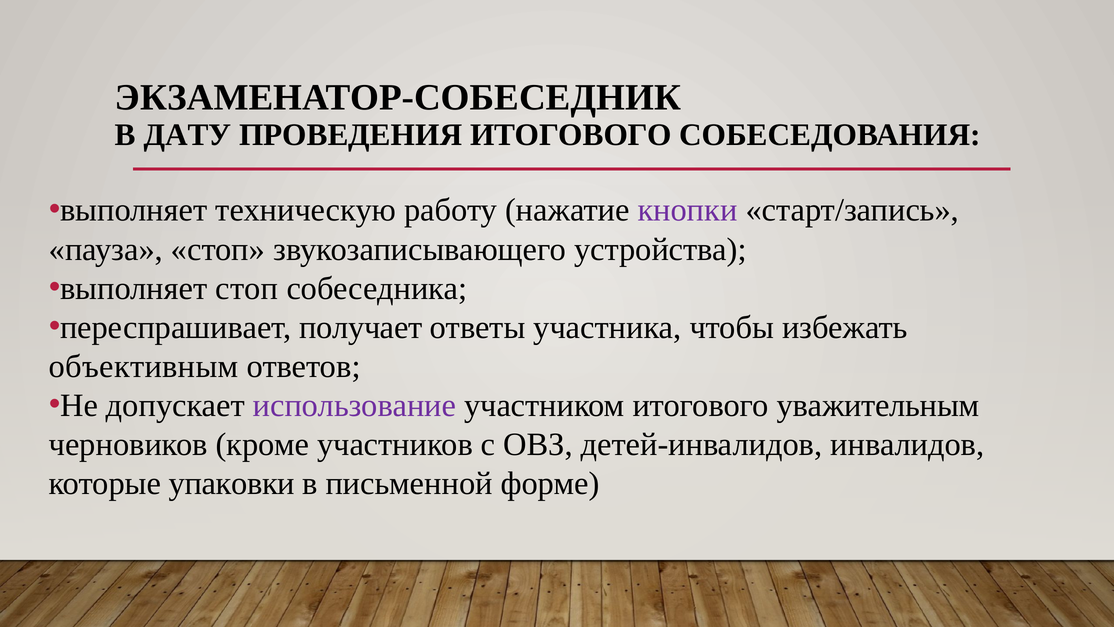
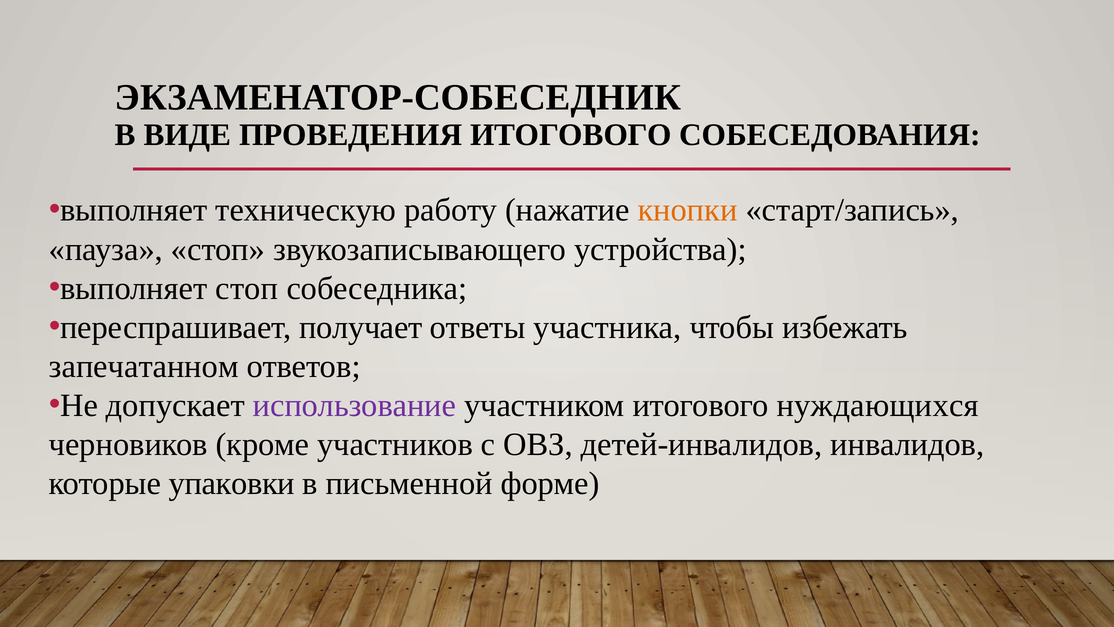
ДАТУ: ДАТУ -> ВИДЕ (187, 135)
кнопки colour: purple -> orange (688, 210)
объективным: объективным -> запечатанном (144, 366)
уважительным: уважительным -> нуждающихся (878, 405)
